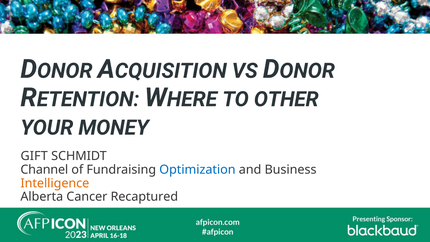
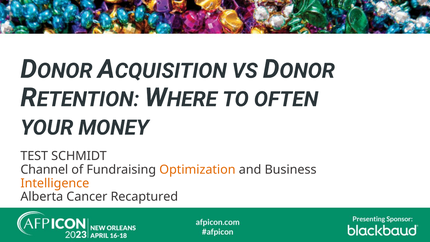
OTHER: OTHER -> OFTEN (286, 99)
GIFT: GIFT -> TEST (34, 156)
Optimization colour: blue -> orange (197, 170)
